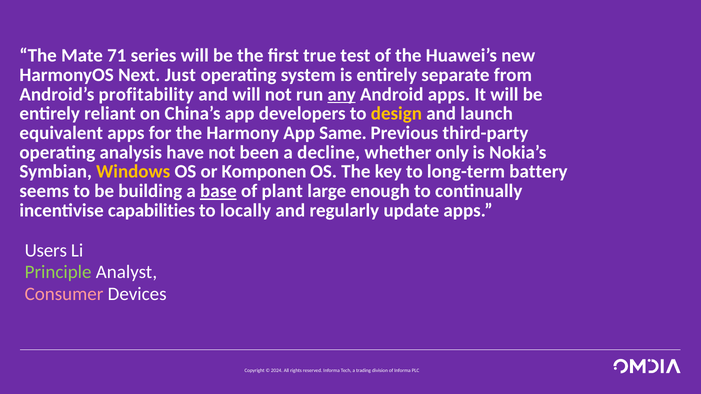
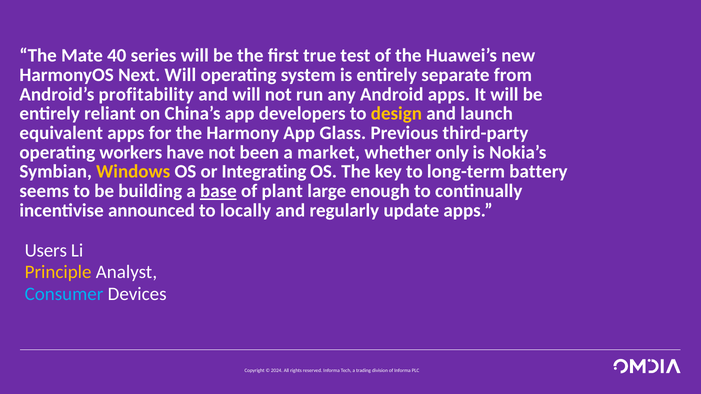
71: 71 -> 40 (117, 56)
Next Just: Just -> Will (180, 75)
any underline: present -> none (342, 94)
Same: Same -> Glass (343, 133)
analysis: analysis -> workers (131, 153)
decline: decline -> market (329, 153)
Komponen: Komponen -> Integrating (264, 172)
capabilities: capabilities -> announced (151, 211)
Principle colour: light green -> yellow (58, 272)
Consumer colour: pink -> light blue (64, 294)
